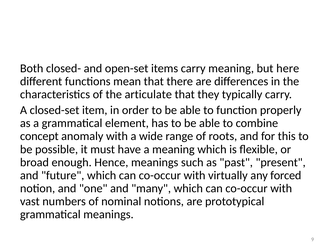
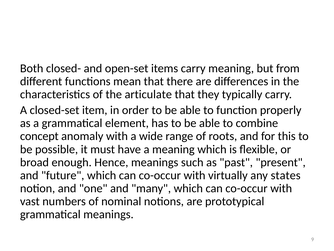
here: here -> from (288, 68)
forced: forced -> states (286, 175)
